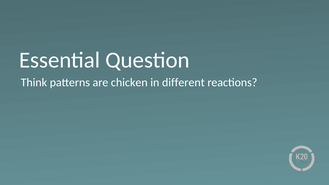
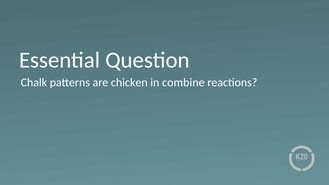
Think: Think -> Chalk (34, 83)
different: different -> combine (183, 83)
